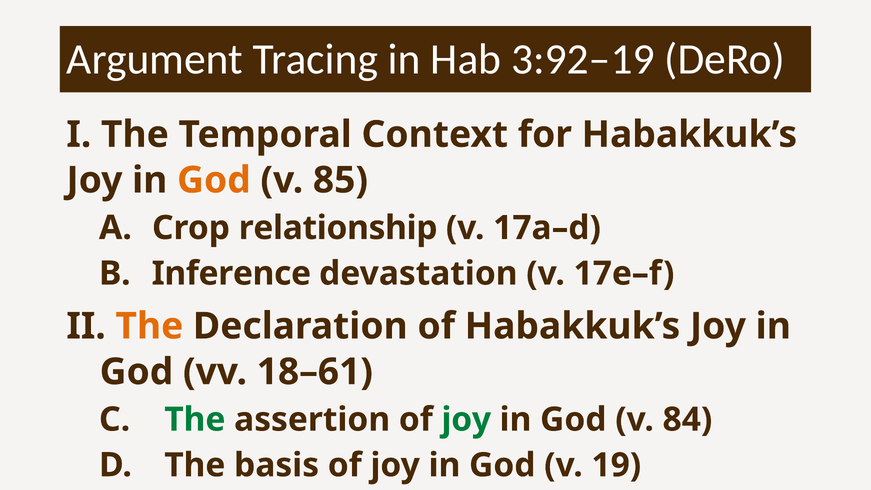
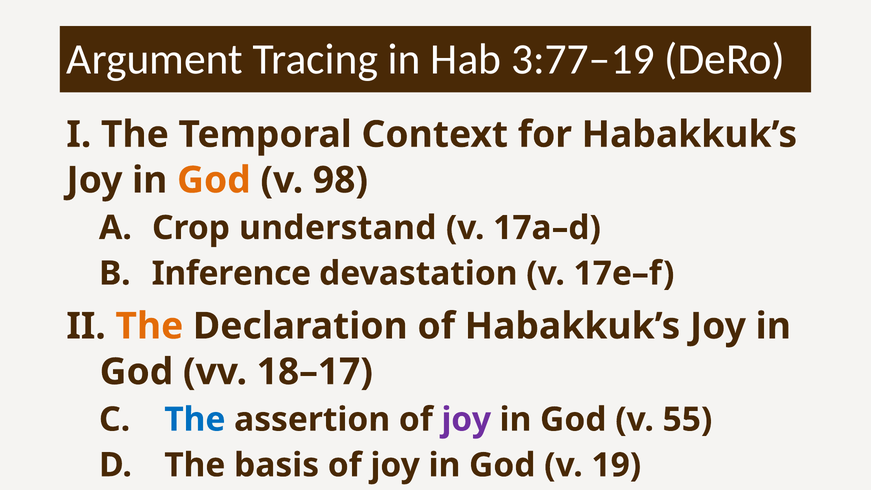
3:92–19: 3:92–19 -> 3:77–19 (583, 59)
85: 85 -> 98 (340, 180)
relationship: relationship -> understand (338, 228)
18–61: 18–61 -> 18–17 (315, 372)
The colour: green -> blue (195, 420)
joy colour: green -> purple (466, 420)
84: 84 -> 55 (687, 420)
